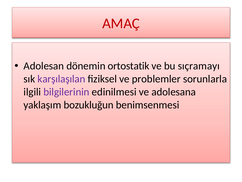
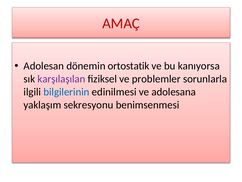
sıçramayı: sıçramayı -> kanıyorsa (199, 66)
bilgilerinin colour: purple -> blue (66, 92)
bozukluğun: bozukluğun -> sekresyonu (89, 105)
